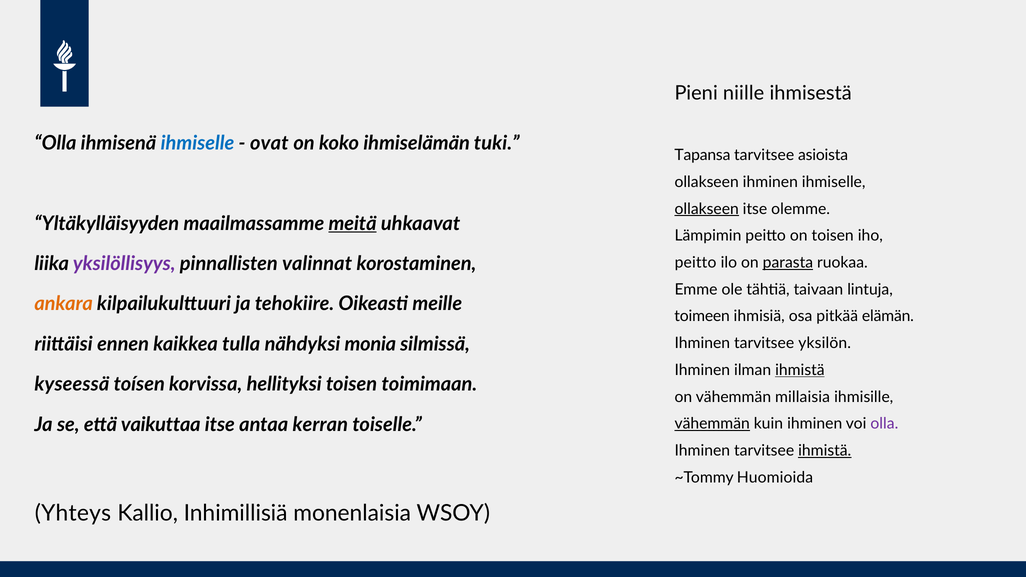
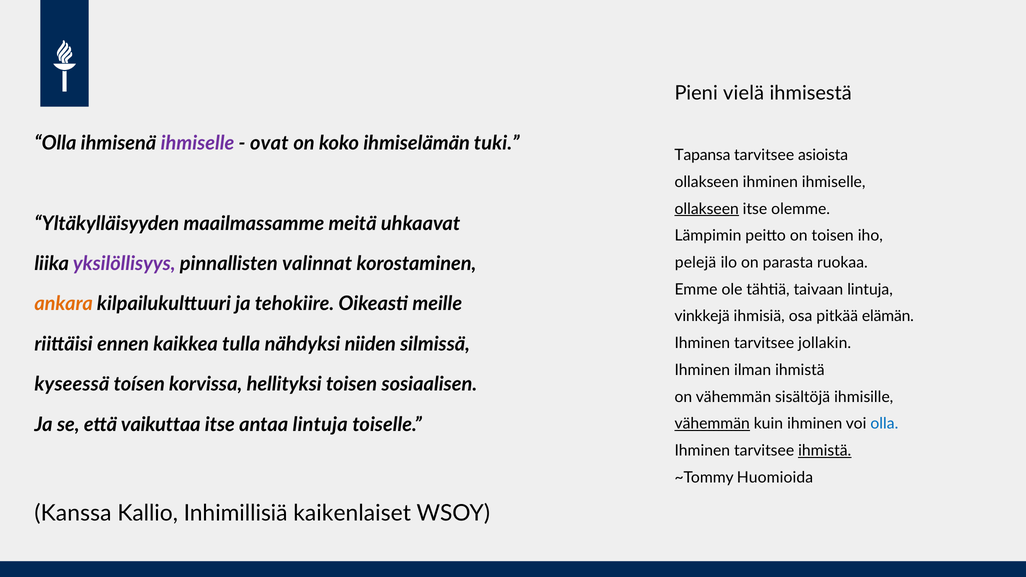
niille: niille -> vielä (744, 93)
ihmiselle colour: blue -> purple (197, 143)
meitä underline: present -> none (353, 224)
peitto: peitto -> pelejä (696, 263)
parasta underline: present -> none (788, 263)
toimeen: toimeen -> vinkkejä (702, 316)
monia: monia -> niiden (370, 344)
yksilön: yksilön -> jollakin (825, 343)
ihmistä underline: present -> none (800, 370)
toimimaan: toimimaan -> sosiaalisen (429, 384)
millaisia: millaisia -> sisältöjä (803, 397)
antaa kerran: kerran -> lintuja (320, 425)
olla colour: purple -> blue (884, 424)
Yhteys: Yhteys -> Kanssa (73, 514)
monenlaisia: monenlaisia -> kaikenlaiset (352, 514)
